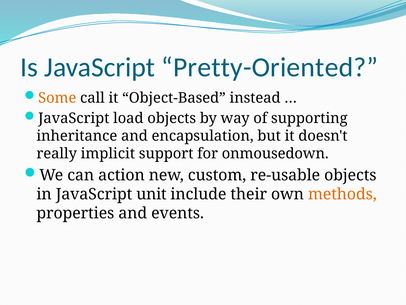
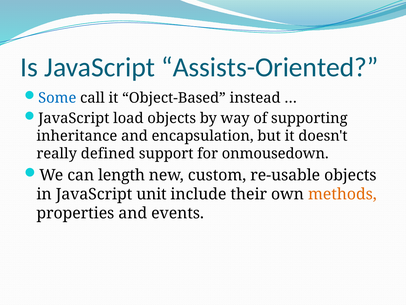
Pretty-Oriented: Pretty-Oriented -> Assists-Oriented (270, 67)
Some colour: orange -> blue (57, 98)
implicit: implicit -> defined (108, 153)
action: action -> length (122, 175)
